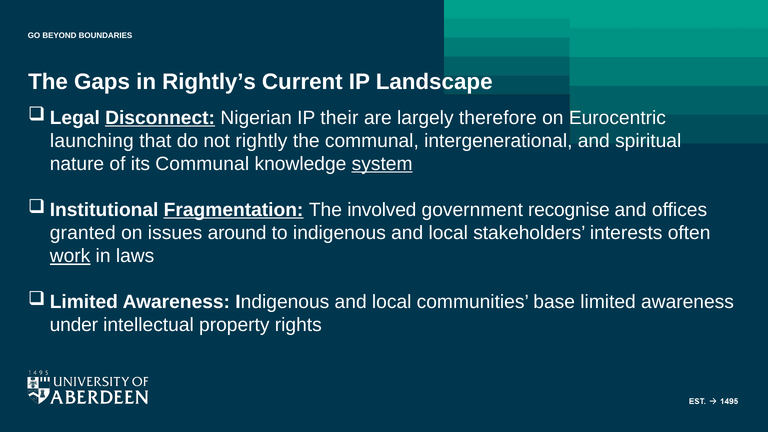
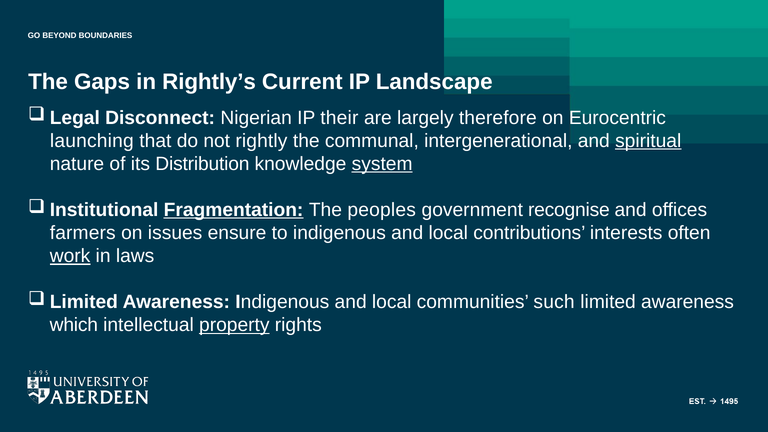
Disconnect underline: present -> none (160, 118)
spiritual underline: none -> present (648, 141)
its Communal: Communal -> Distribution (202, 164)
involved: involved -> peoples (382, 210)
granted: granted -> farmers (83, 233)
around: around -> ensure (237, 233)
stakeholders: stakeholders -> contributions (529, 233)
base: base -> such (554, 302)
under: under -> which (74, 325)
property underline: none -> present (234, 325)
